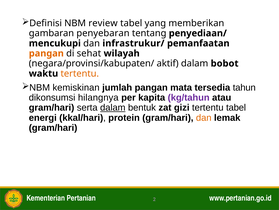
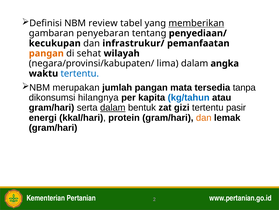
memberikan underline: none -> present (196, 23)
mencukupi: mencukupi -> kecukupan (55, 43)
aktif: aktif -> lima (168, 63)
bobot: bobot -> angka (225, 63)
tertentu colour: orange -> blue (80, 73)
kemiskinan: kemiskinan -> merupakan (76, 87)
tahun: tahun -> tanpa (244, 87)
kg/tahun colour: purple -> blue (189, 97)
tertentu tabel: tabel -> pasir (236, 107)
